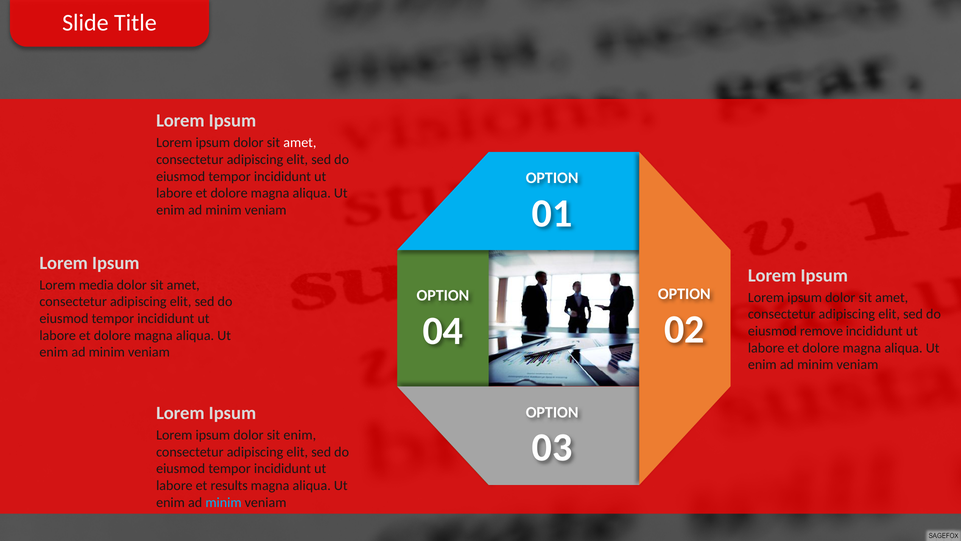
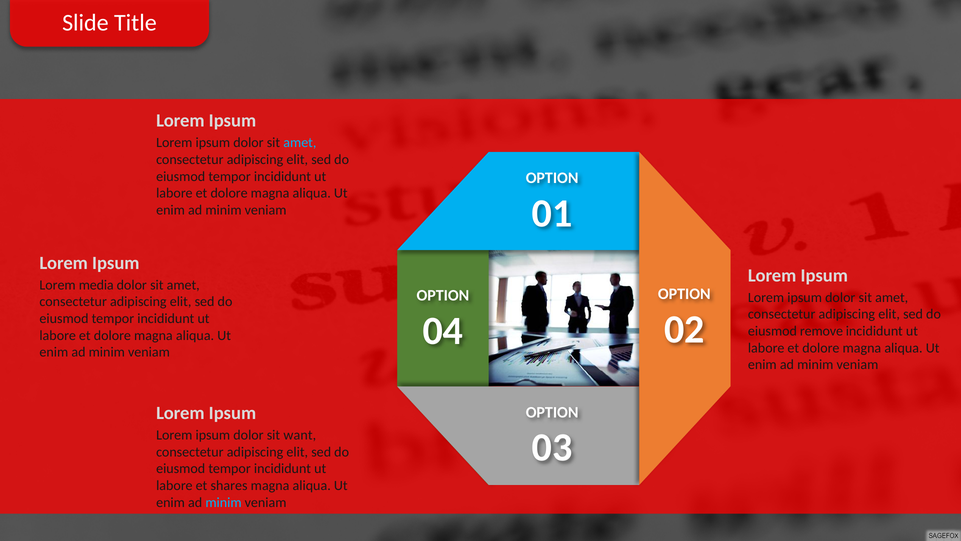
amet colour: white -> light blue (300, 143)
sit enim: enim -> want (300, 435)
results: results -> shares (229, 485)
